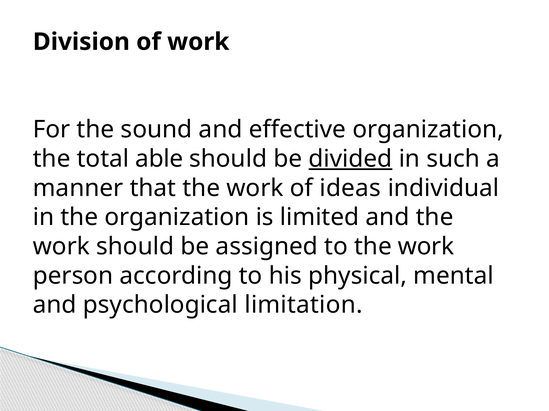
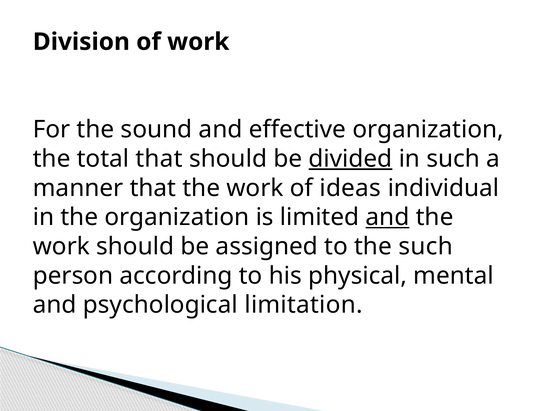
total able: able -> that (159, 159)
and underline: none -> present (388, 218)
to the work: work -> such (426, 247)
